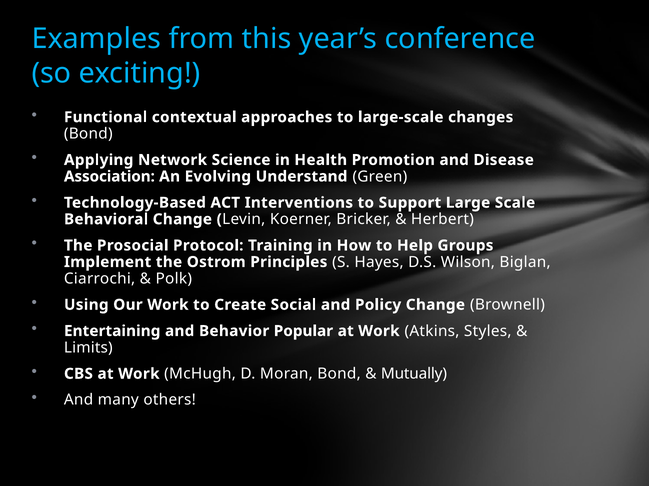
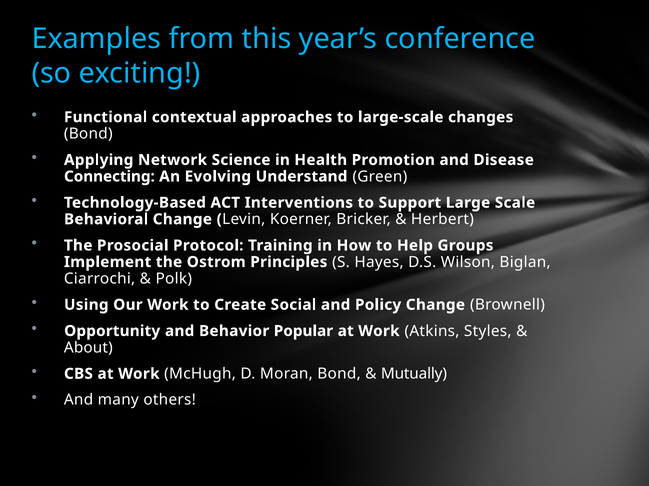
Association: Association -> Connecting (109, 177)
Entertaining: Entertaining -> Opportunity (112, 331)
Limits: Limits -> About (88, 348)
